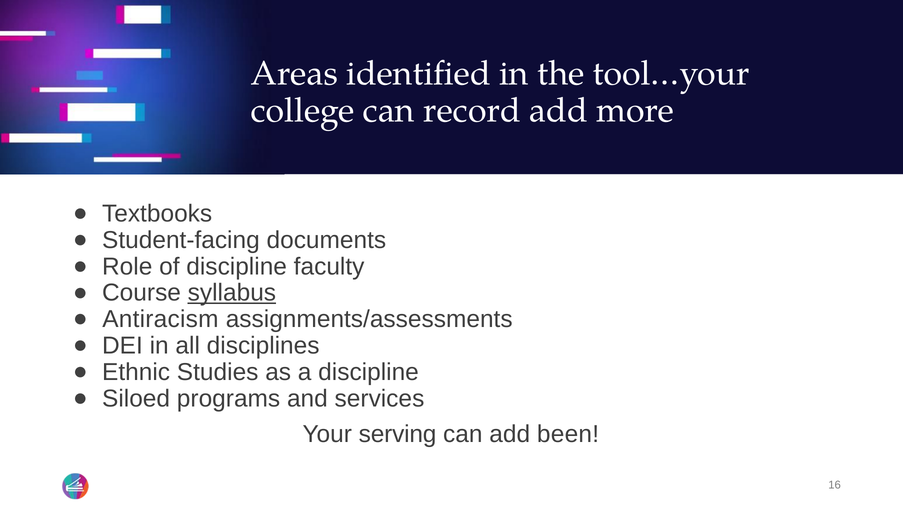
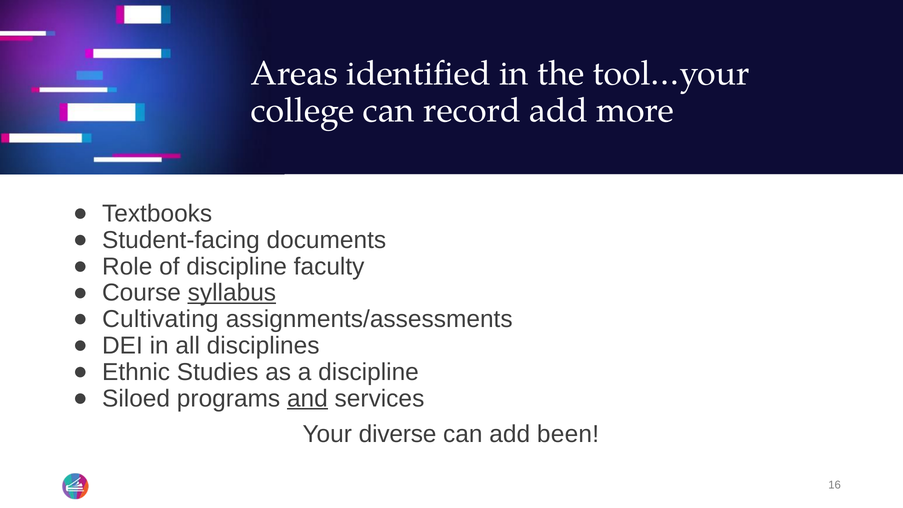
Antiracism: Antiracism -> Cultivating (160, 319)
and underline: none -> present (307, 398)
serving: serving -> diverse (398, 434)
